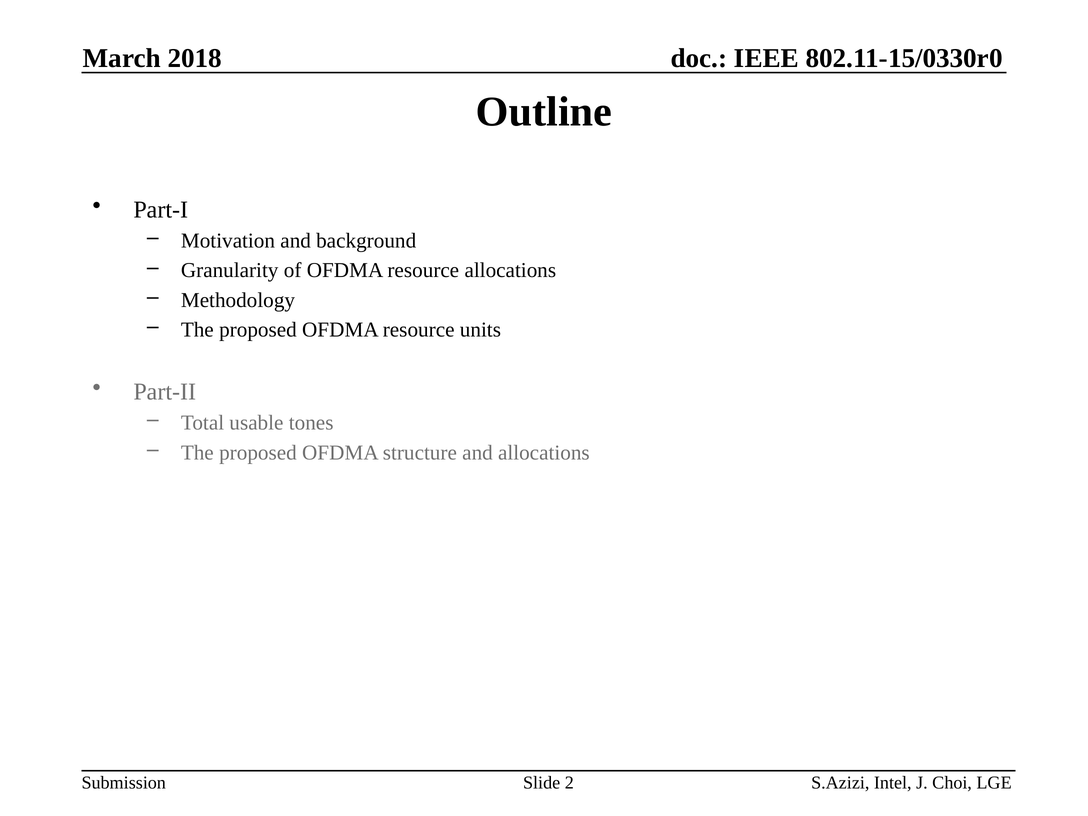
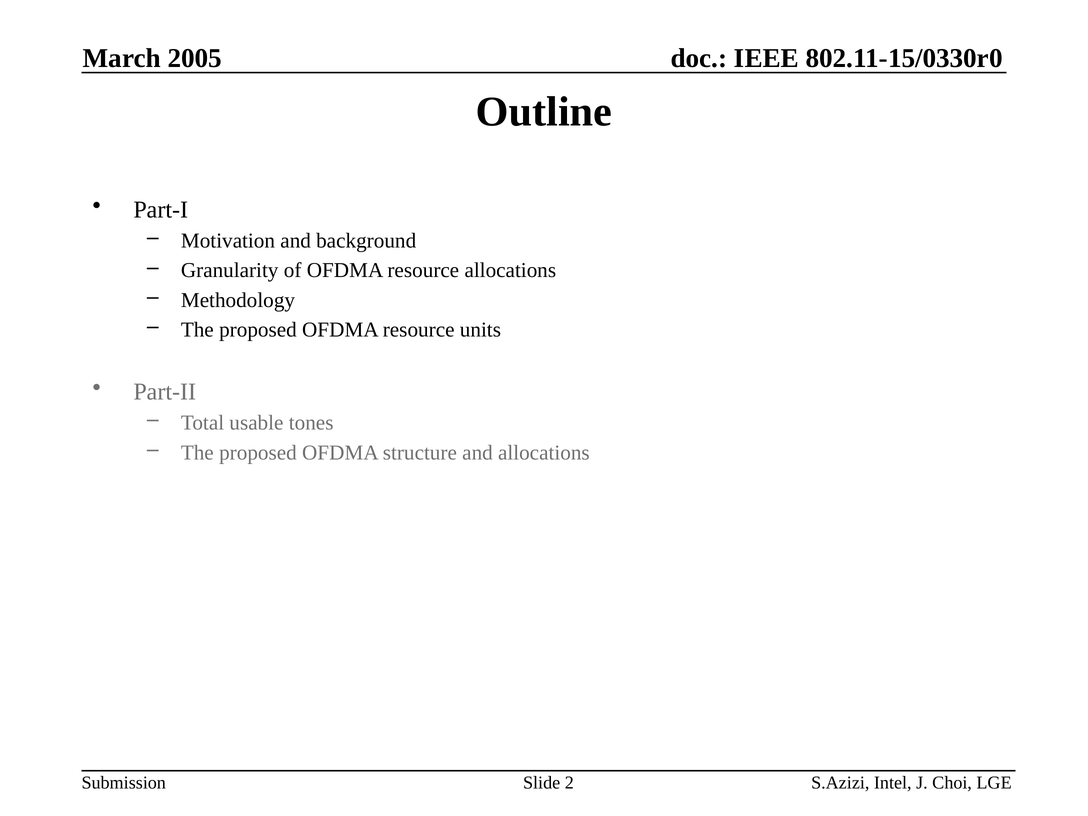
2018: 2018 -> 2005 (195, 58)
